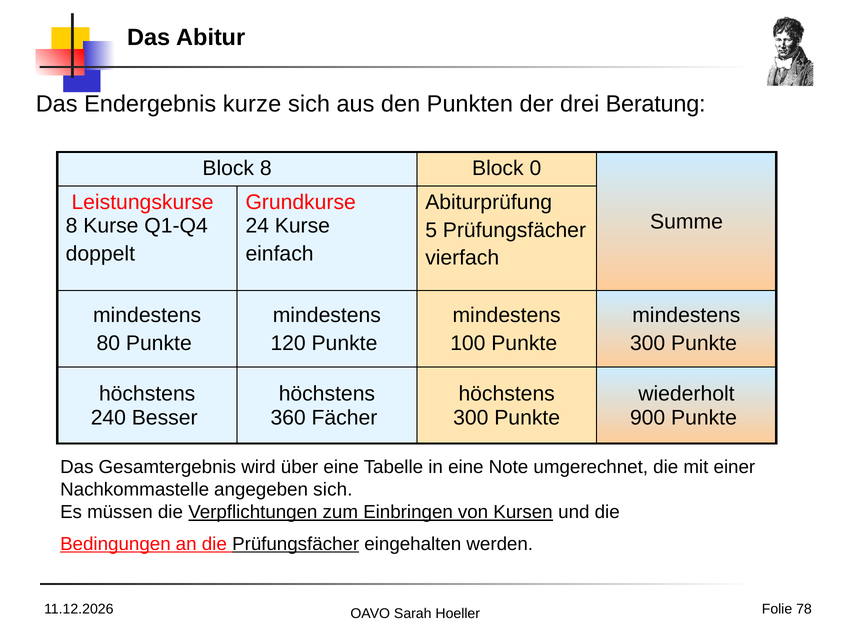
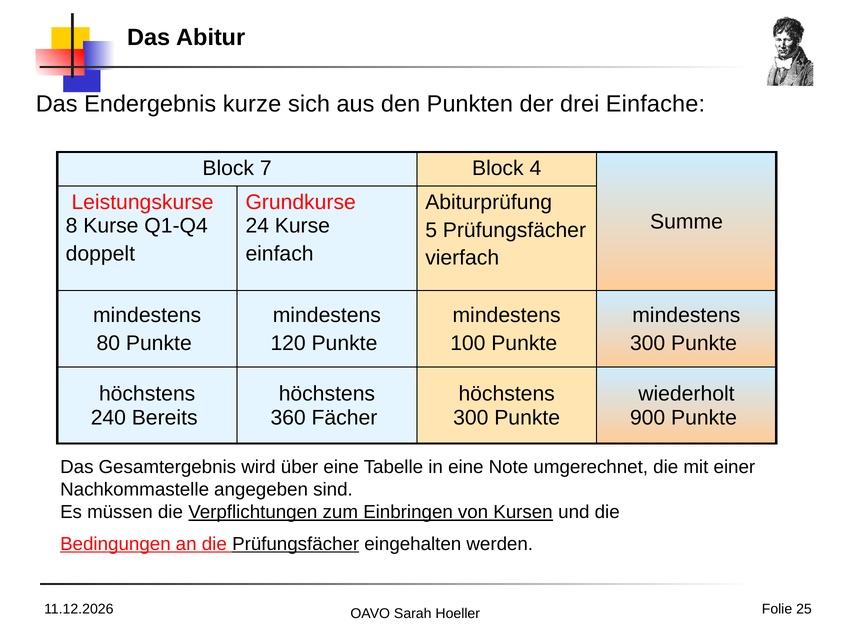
Beratung: Beratung -> Einfache (655, 104)
Block 8: 8 -> 7 (266, 169)
0: 0 -> 4 (535, 169)
Besser: Besser -> Bereits (165, 418)
angegeben sich: sich -> sind (333, 490)
78: 78 -> 25 (804, 610)
